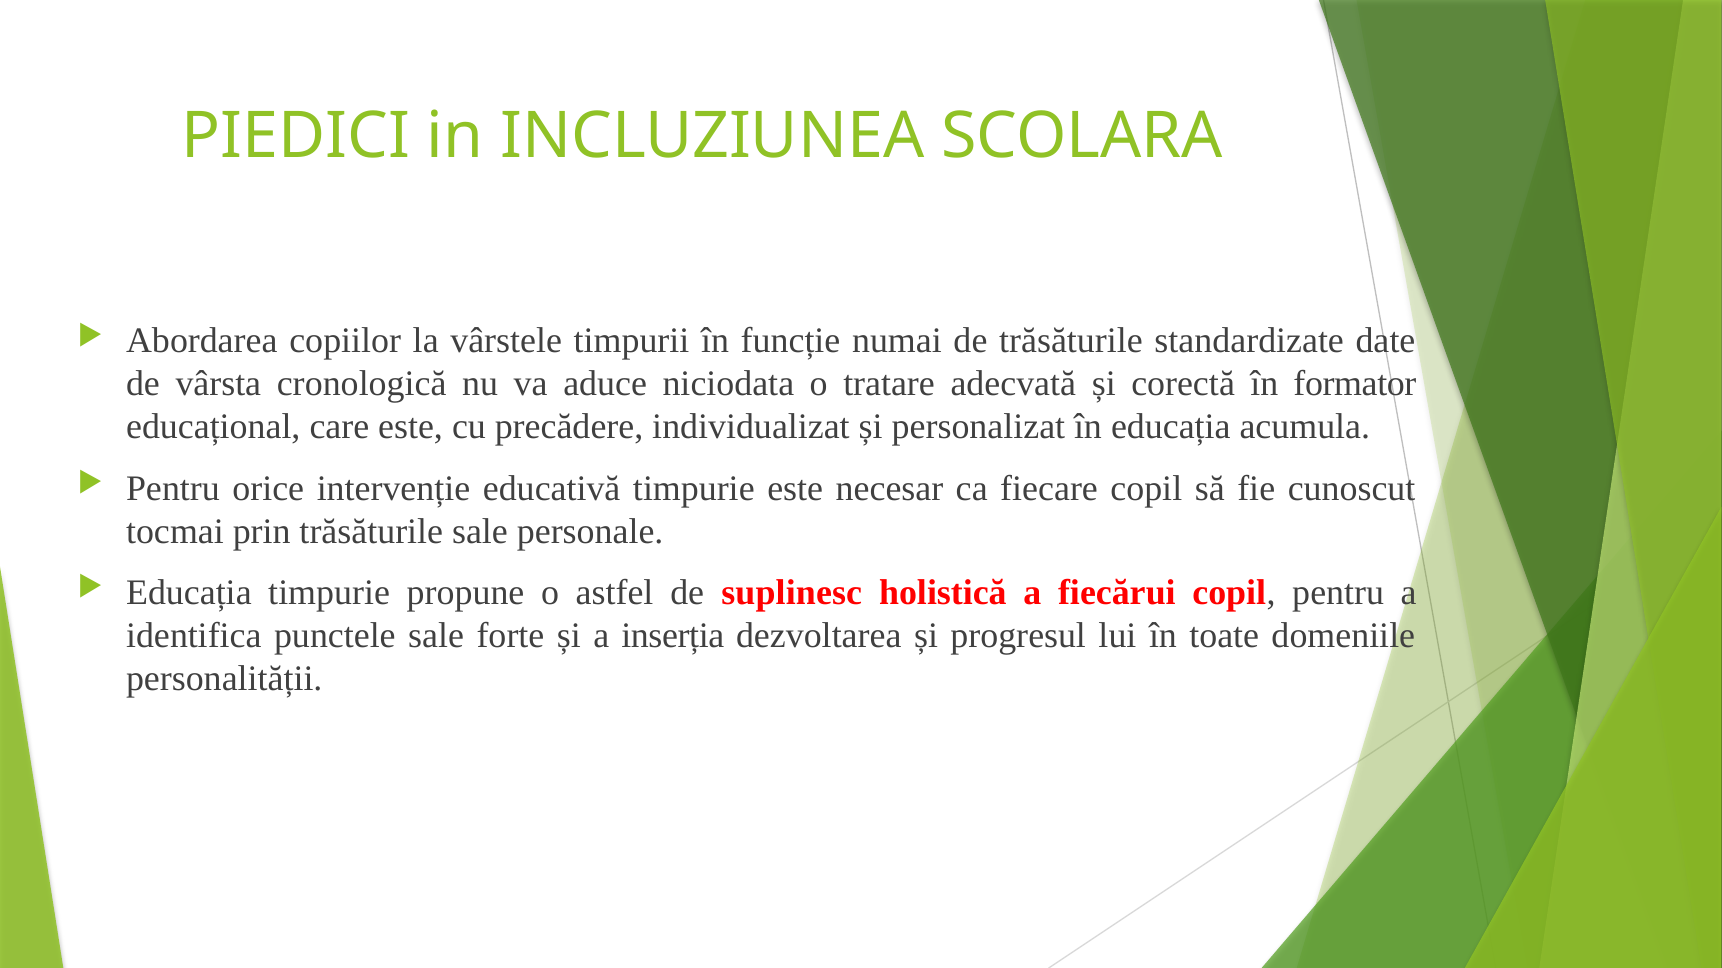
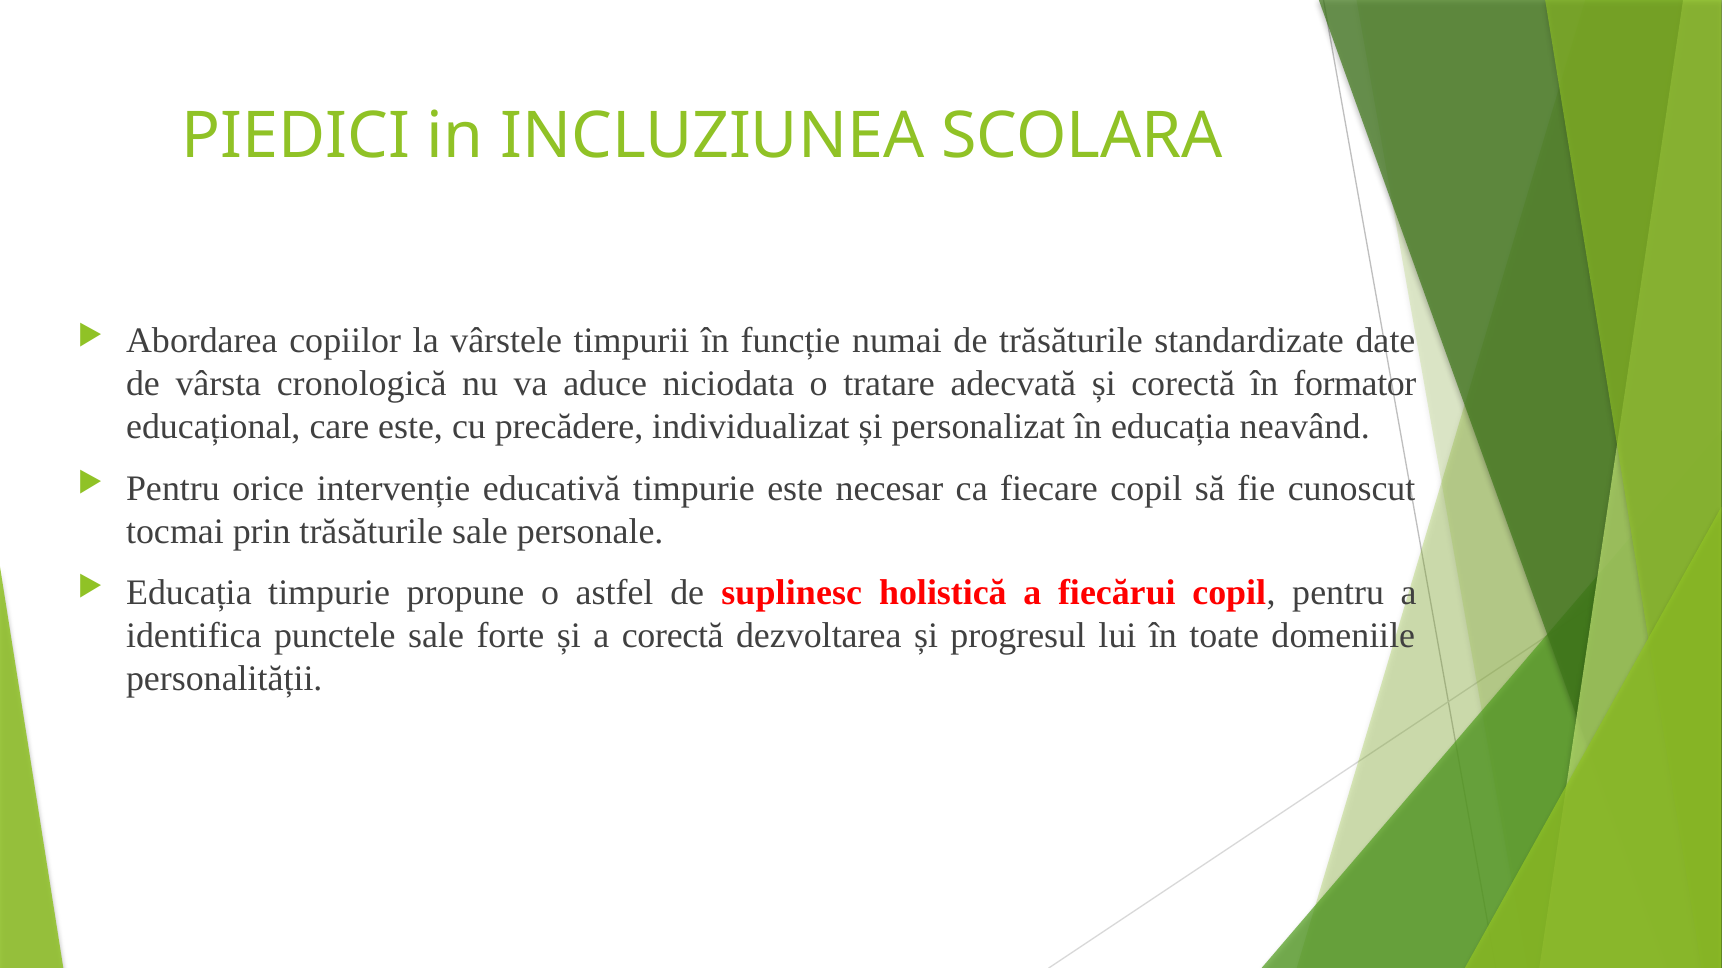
acumula: acumula -> neavând (1305, 427)
a inserția: inserția -> corectă (673, 636)
